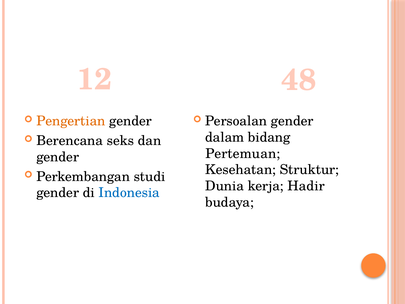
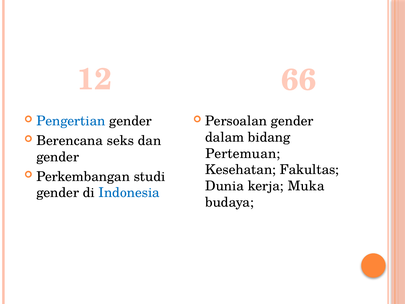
48: 48 -> 66 (299, 80)
Pengertian colour: orange -> blue (71, 121)
Struktur: Struktur -> Fakultas (309, 170)
Hadir: Hadir -> Muka (306, 186)
